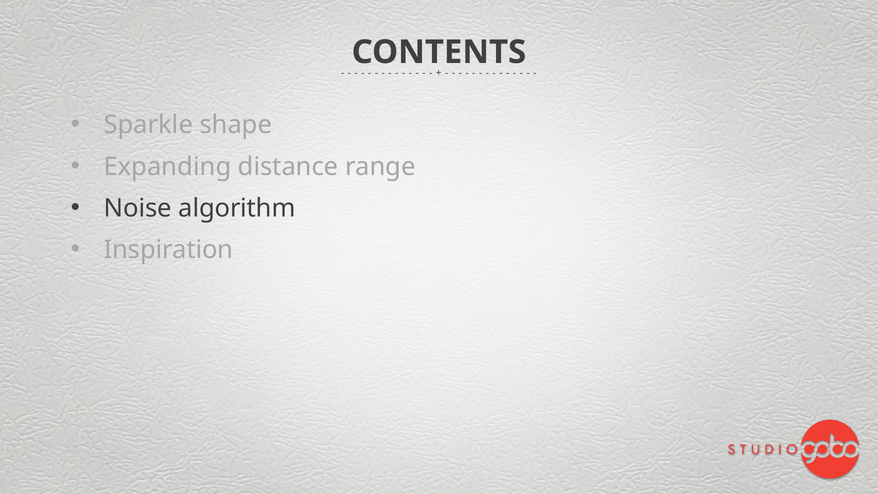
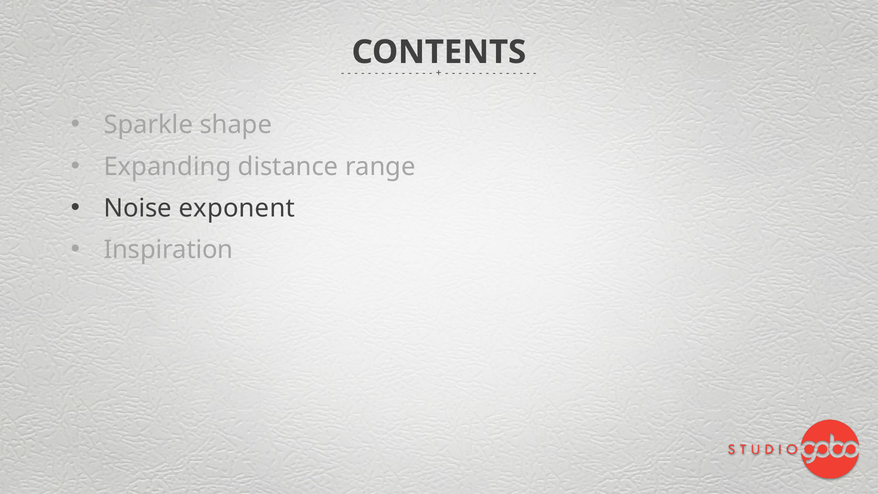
algorithm: algorithm -> exponent (237, 208)
